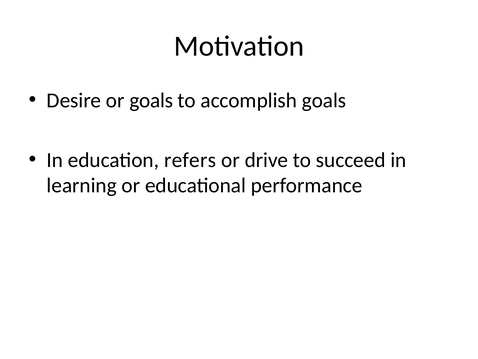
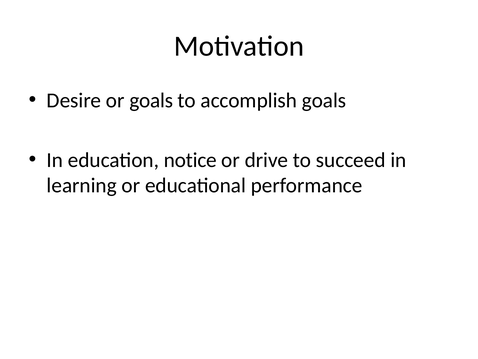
refers: refers -> notice (190, 160)
